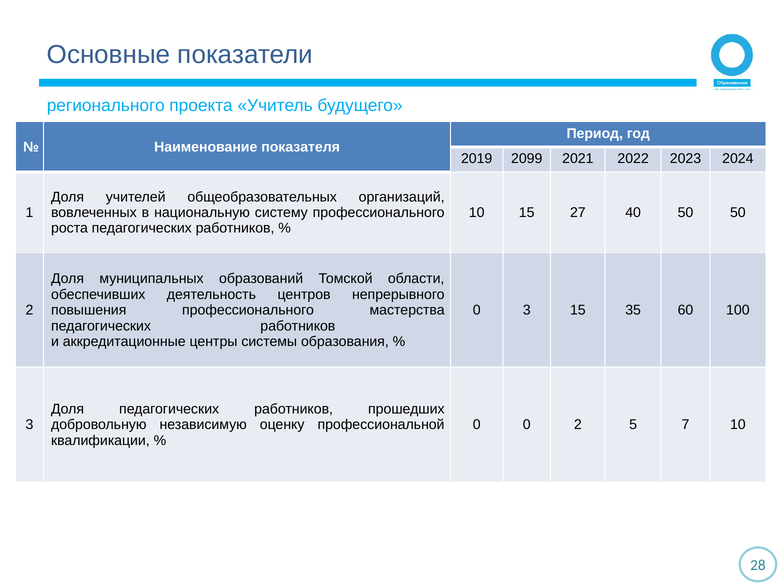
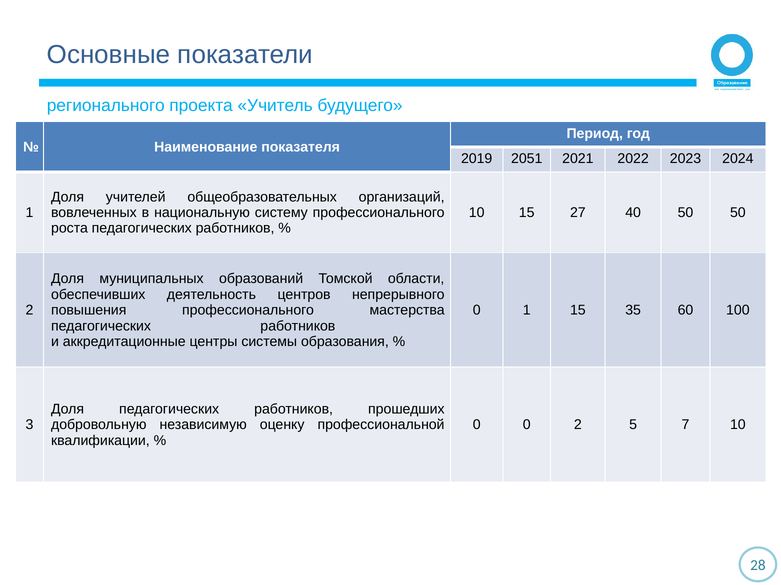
2099: 2099 -> 2051 (527, 159)
0 3: 3 -> 1 (527, 311)
